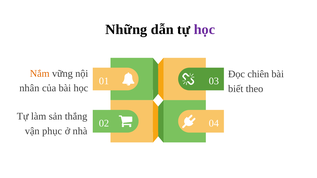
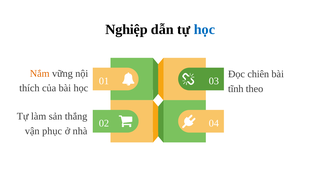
Những: Những -> Nghiệp (126, 29)
học colour: purple -> blue (204, 29)
nhân: nhân -> thích (29, 88)
biết: biết -> tĩnh (236, 89)
